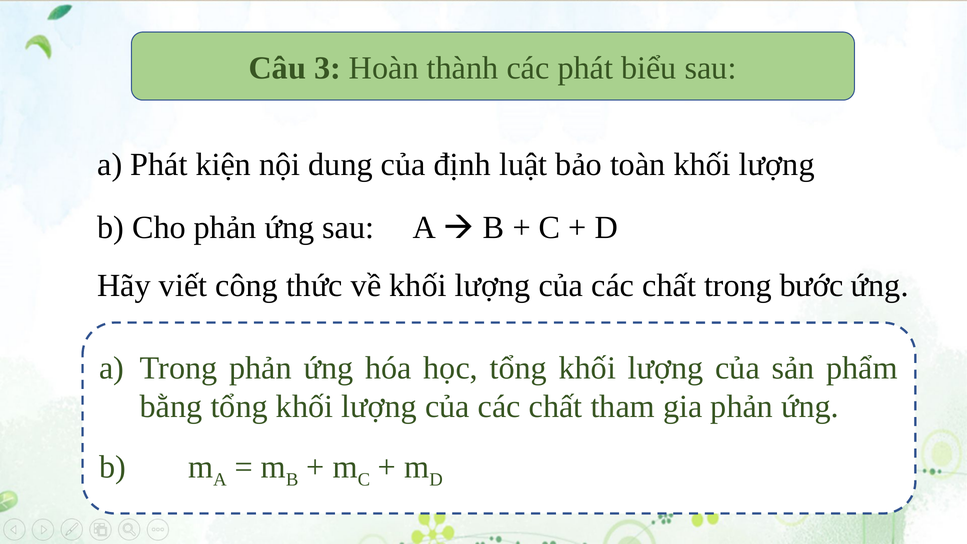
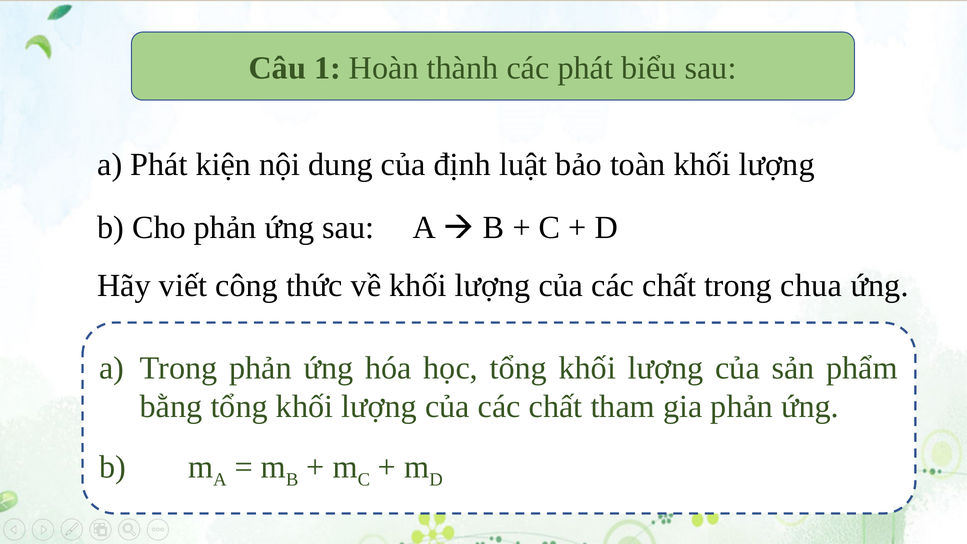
3: 3 -> 1 (328, 68)
bước: bước -> chua (811, 285)
